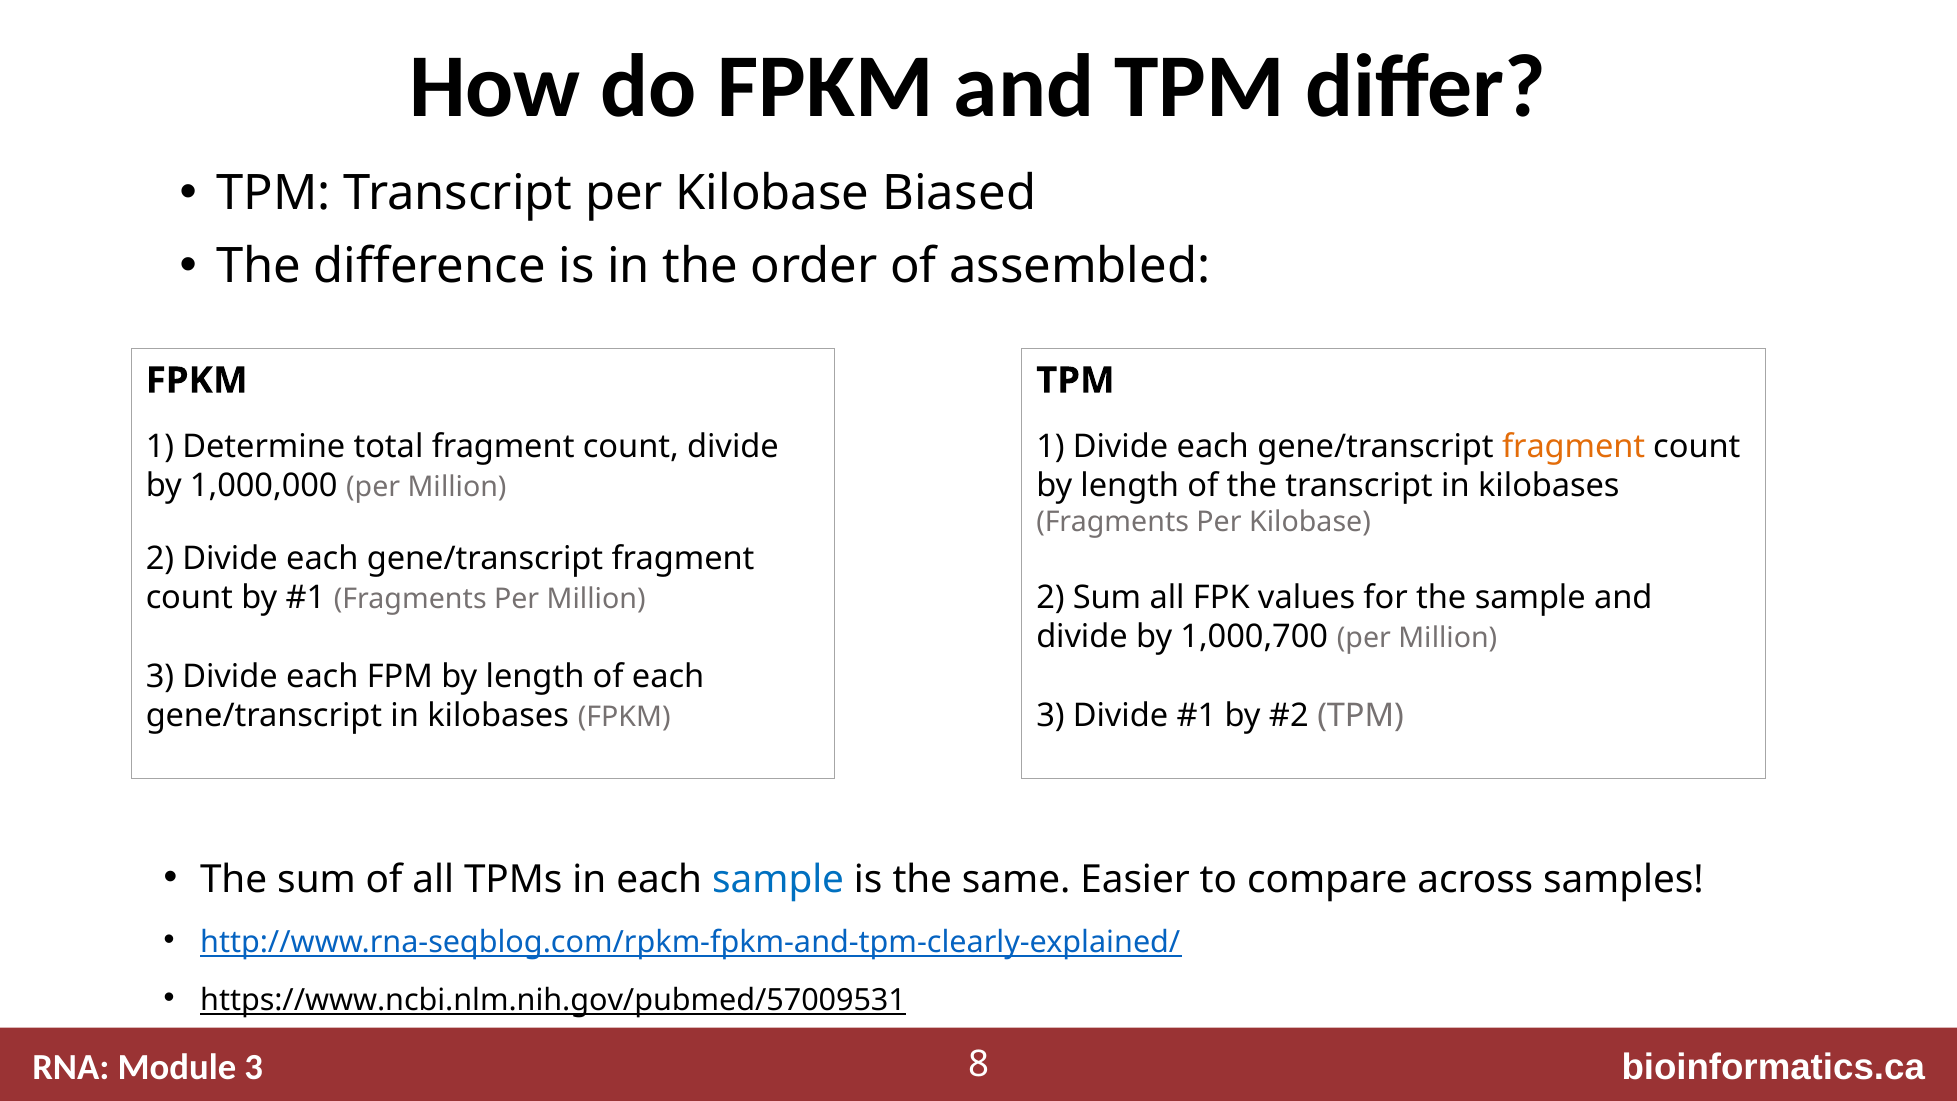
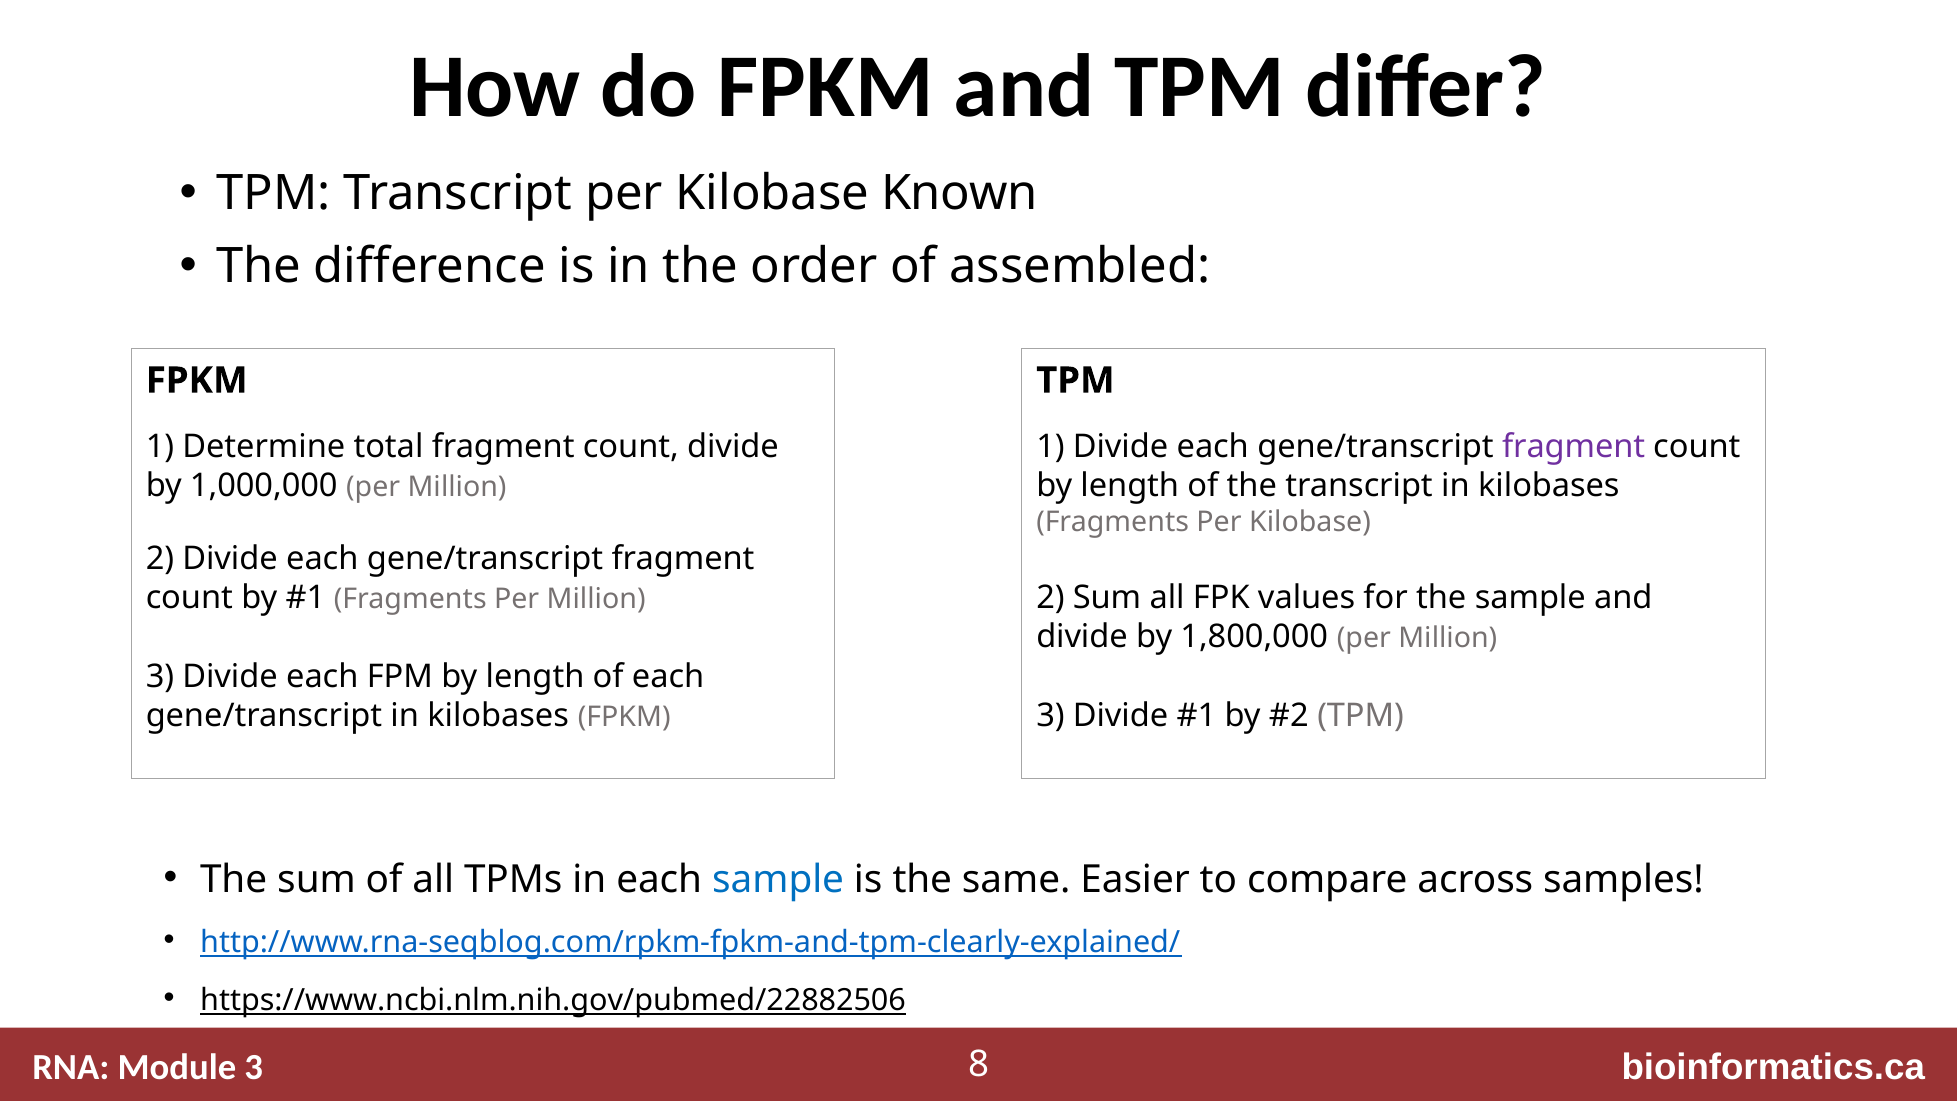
Biased: Biased -> Known (959, 193)
fragment colour: orange -> purple (1574, 446)
1,000,700: 1,000,700 -> 1,800,000 (1254, 637)
https://www.ncbi.nlm.nih.gov/pubmed/57009531: https://www.ncbi.nlm.nih.gov/pubmed/57009531 -> https://www.ncbi.nlm.nih.gov/pubmed/22882506 (553, 1000)
